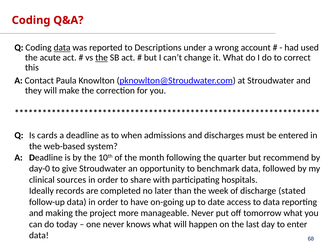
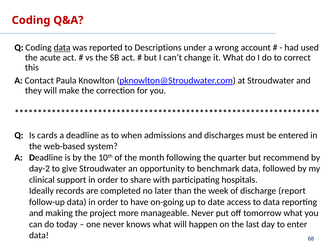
the underline: present -> none (102, 58)
day-0: day-0 -> day-2 (39, 169)
sources: sources -> support (72, 180)
stated: stated -> report (292, 191)
